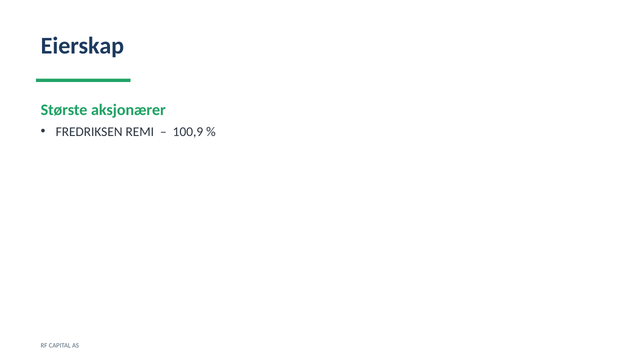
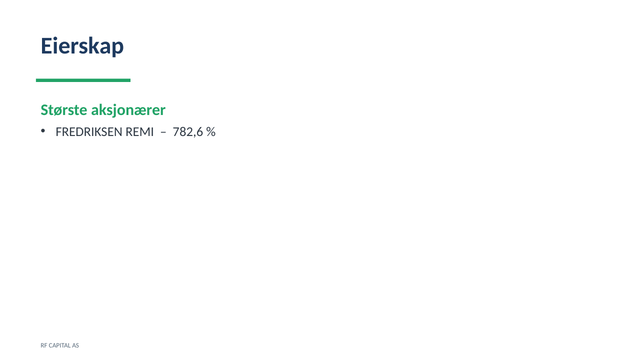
100,9: 100,9 -> 782,6 (188, 132)
